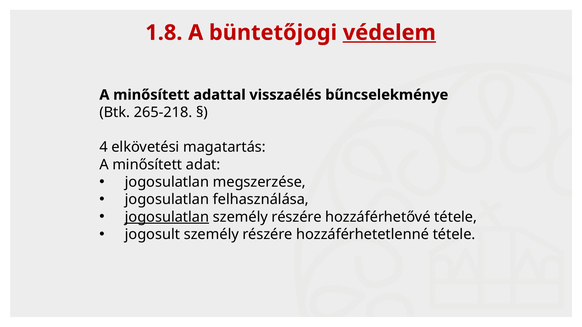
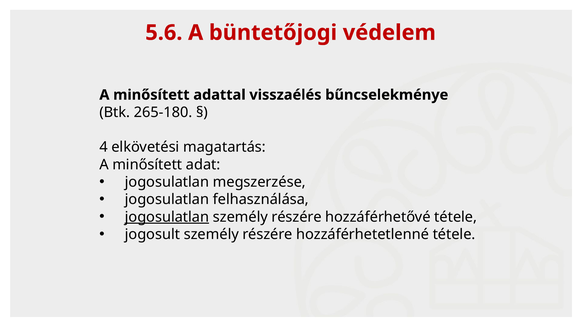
1.8: 1.8 -> 5.6 (164, 33)
védelem underline: present -> none (389, 33)
265-218: 265-218 -> 265-180 (163, 112)
